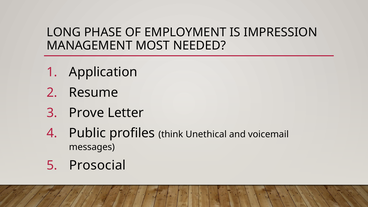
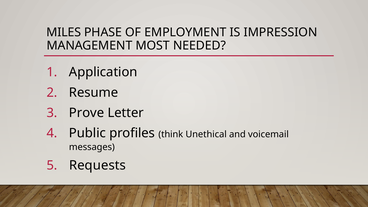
LONG: LONG -> MILES (64, 32)
Prosocial: Prosocial -> Requests (98, 165)
